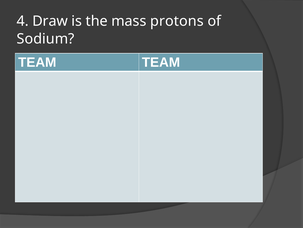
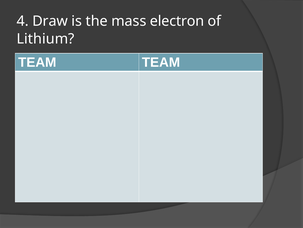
protons: protons -> electron (177, 21)
Sodium: Sodium -> Lithium (46, 39)
